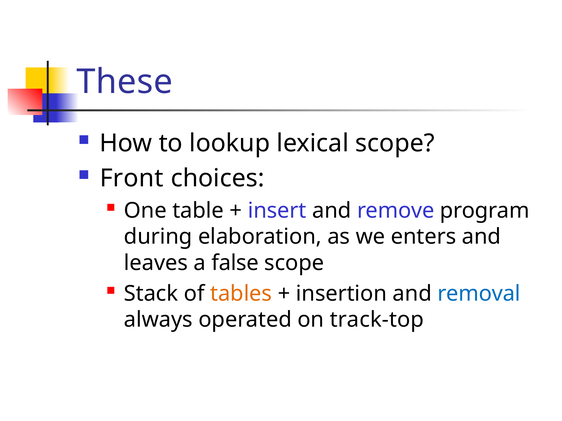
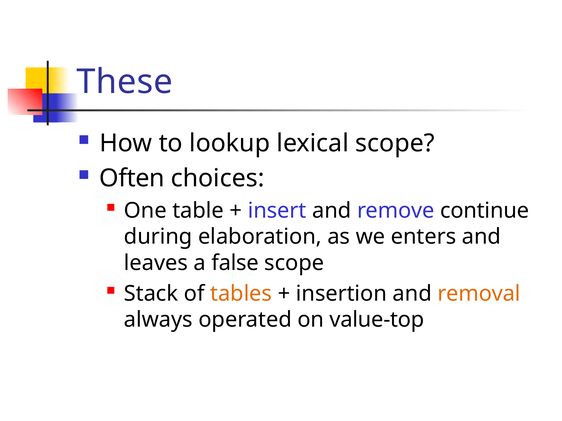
Front: Front -> Often (132, 179)
program: program -> continue (485, 211)
removal colour: blue -> orange (479, 294)
track-top: track-top -> value-top (377, 320)
